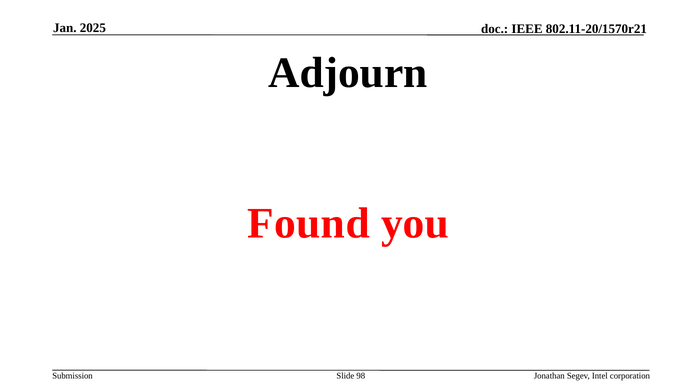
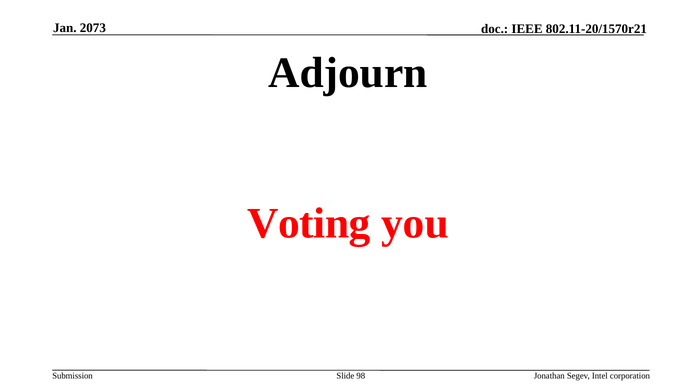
2025: 2025 -> 2073 (93, 28)
Found: Found -> Voting (309, 223)
